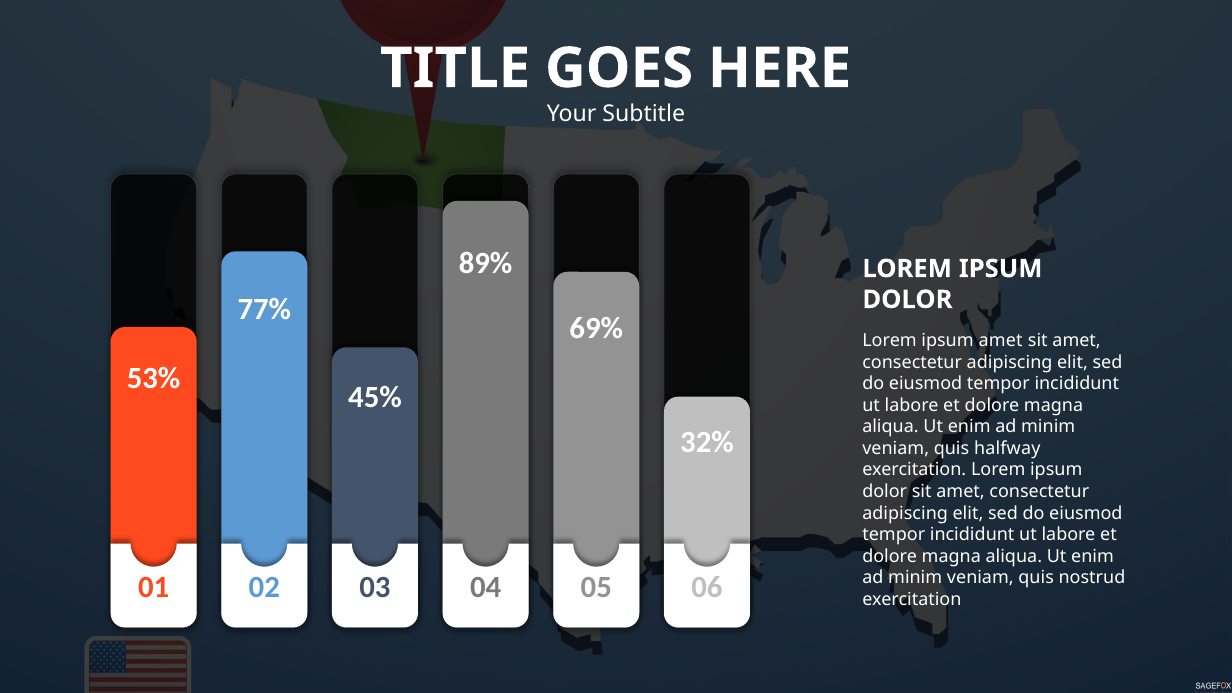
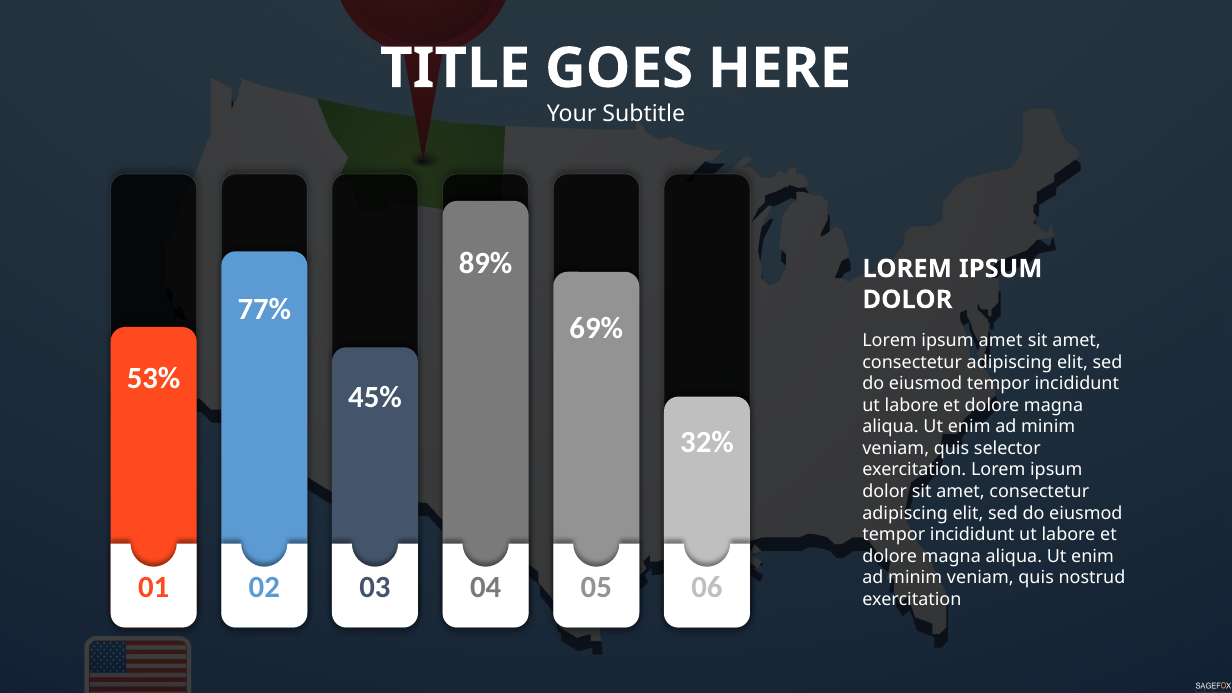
halfway: halfway -> selector (1007, 448)
